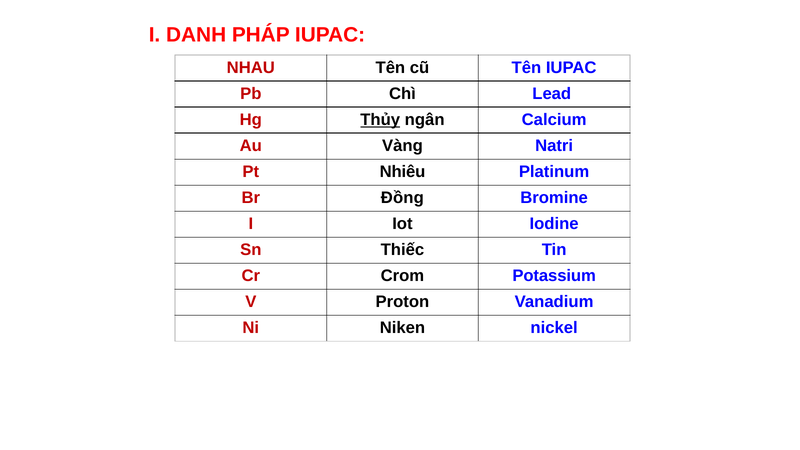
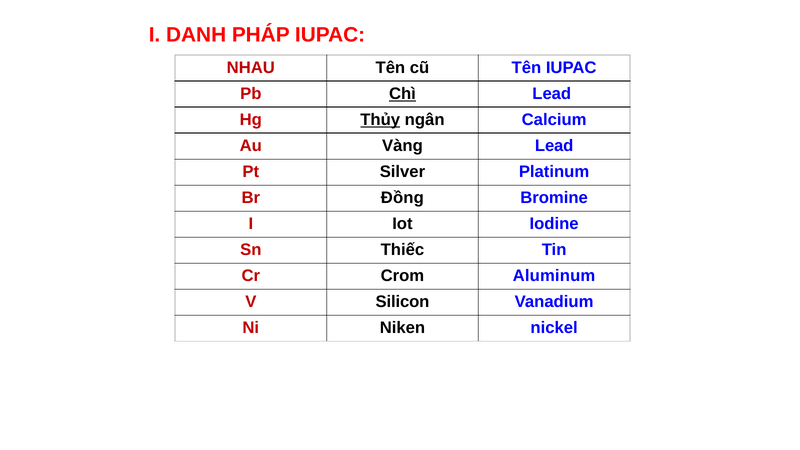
Chì underline: none -> present (402, 94)
Vàng Natri: Natri -> Lead (554, 146)
Nhiêu: Nhiêu -> Silver (402, 172)
Potassium: Potassium -> Aluminum (554, 276)
Proton: Proton -> Silicon (402, 302)
